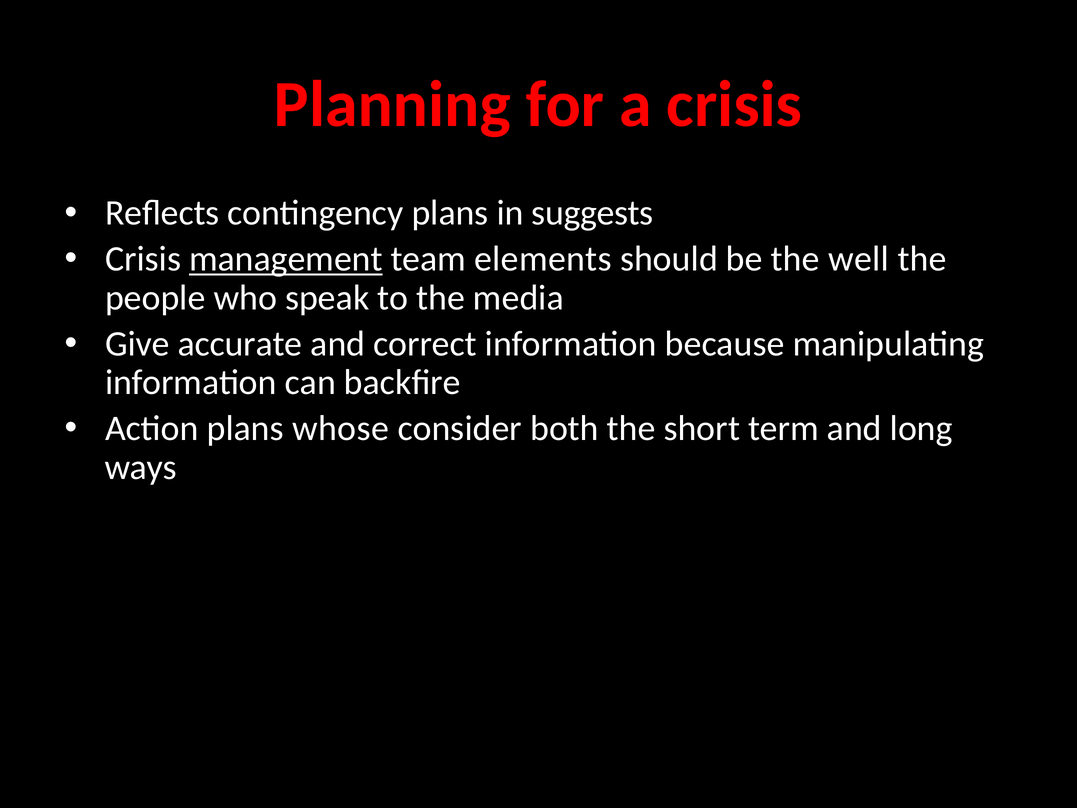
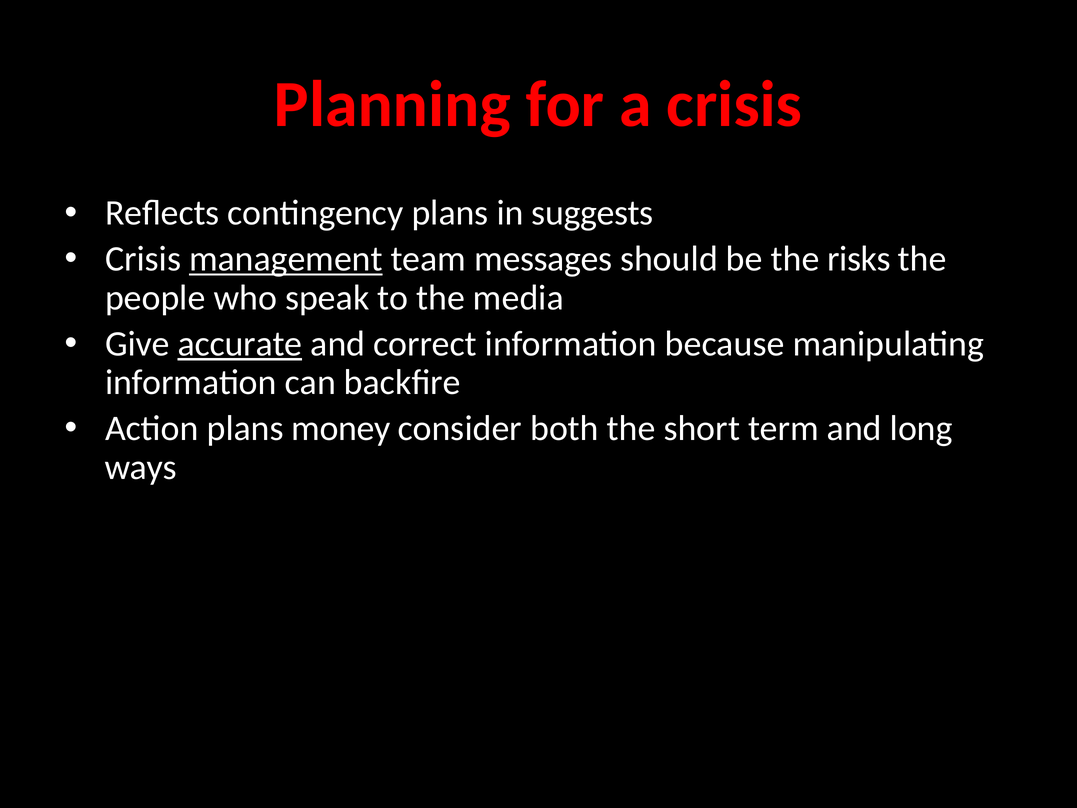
elements: elements -> messages (543, 259)
well: well -> risks (859, 259)
accurate underline: none -> present (240, 344)
whose: whose -> money (341, 428)
